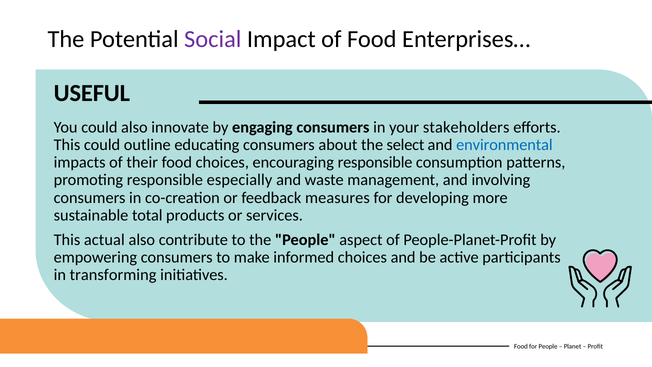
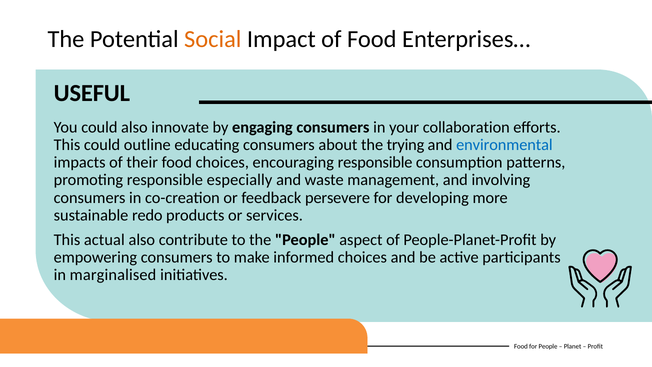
Social colour: purple -> orange (213, 39)
stakeholders: stakeholders -> collaboration (466, 127)
select: select -> trying (405, 145)
measures: measures -> persevere (338, 198)
total: total -> redo (147, 215)
transforming: transforming -> marginalised (113, 275)
